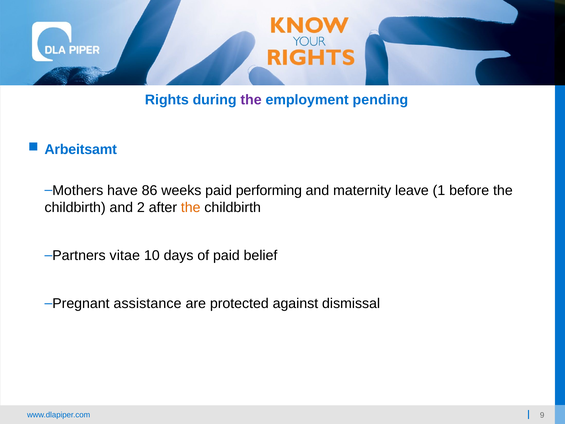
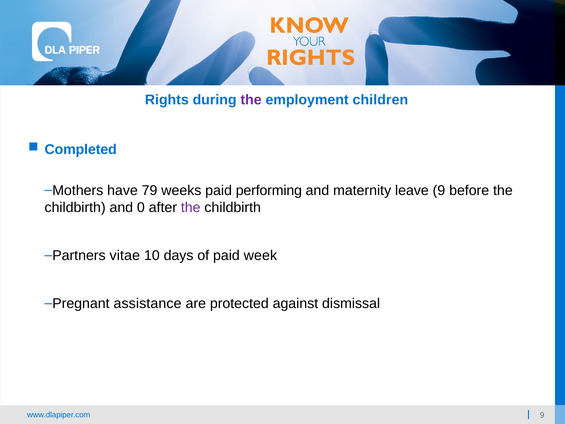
pending: pending -> children (380, 100)
Arbeitsamt: Arbeitsamt -> Completed (81, 149)
86: 86 -> 79 (150, 190)
leave 1: 1 -> 9 (439, 190)
2: 2 -> 0 (141, 207)
the colour: orange -> purple (191, 207)
belief: belief -> week (260, 255)
